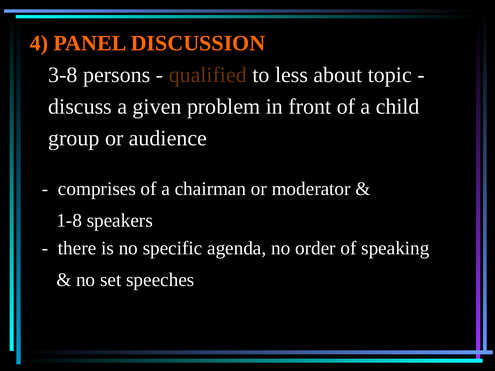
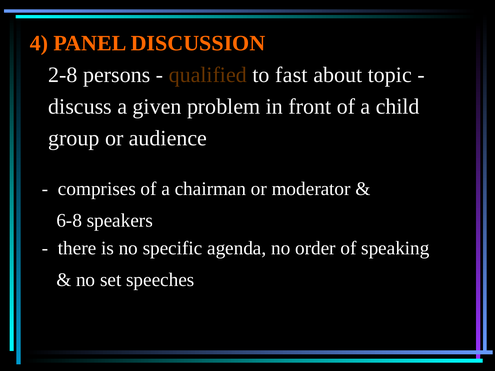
3-8: 3-8 -> 2-8 (63, 75)
less: less -> fast (291, 75)
1-8: 1-8 -> 6-8 (69, 221)
